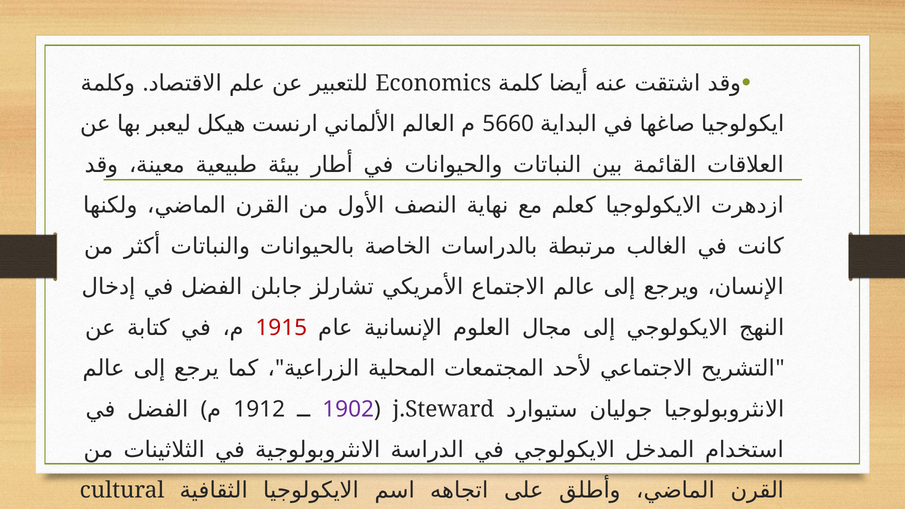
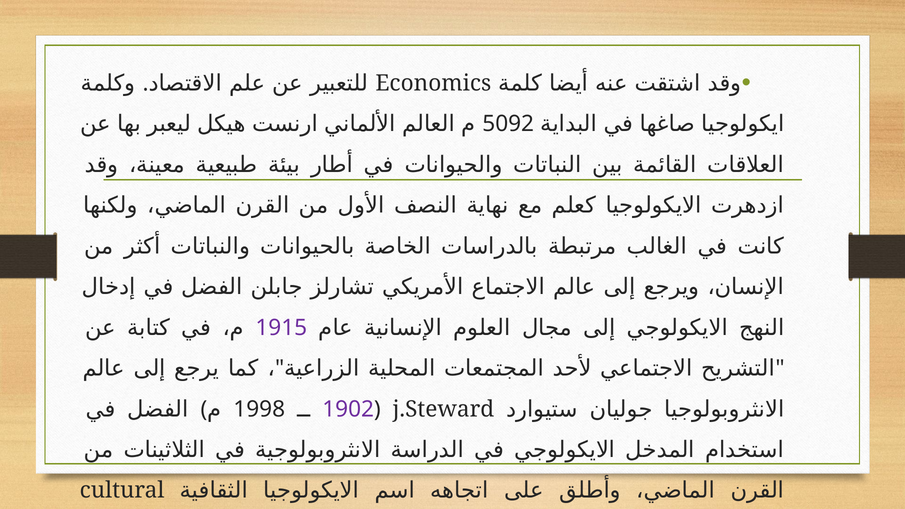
5660: 5660 -> 5092 (508, 124)
1915 colour: red -> purple (281, 328)
1912: 1912 -> 1998 (259, 409)
